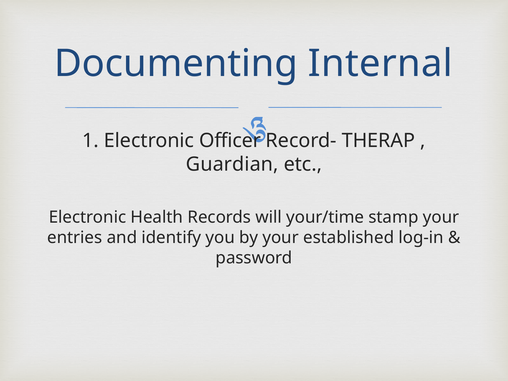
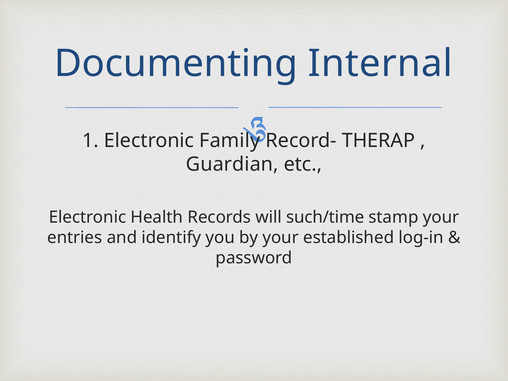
Officer: Officer -> Family (230, 141)
your/time: your/time -> such/time (325, 217)
